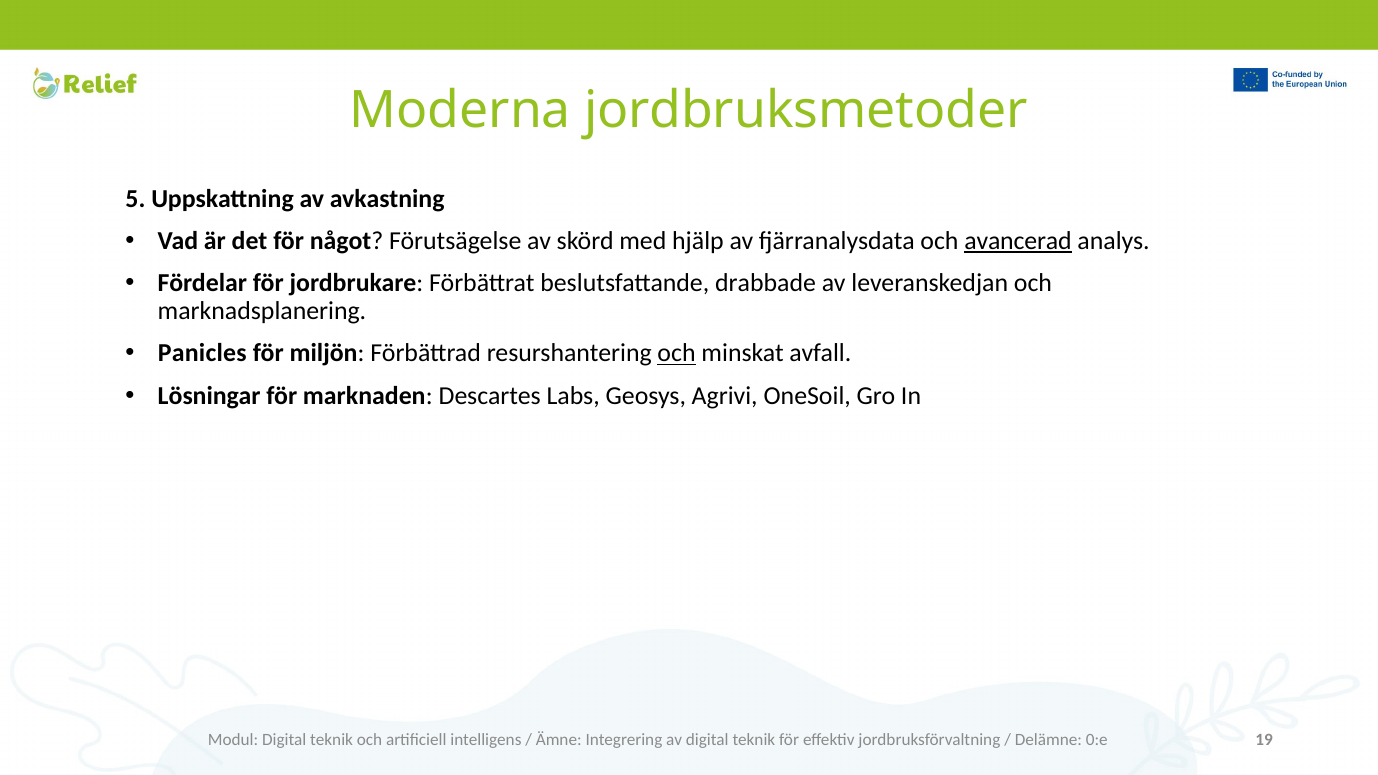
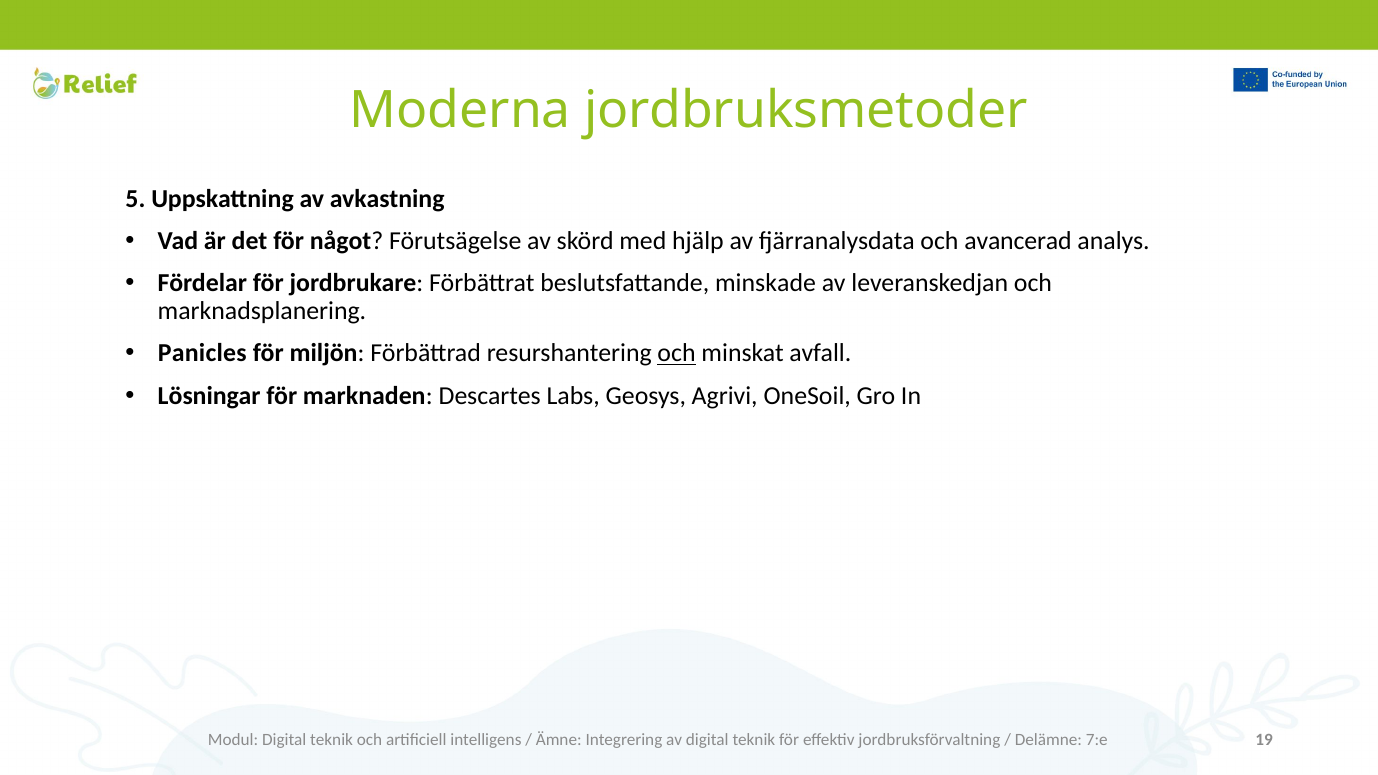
avancerad underline: present -> none (1018, 241)
drabbade: drabbade -> minskade (766, 283)
0:e: 0:e -> 7:e (1097, 740)
